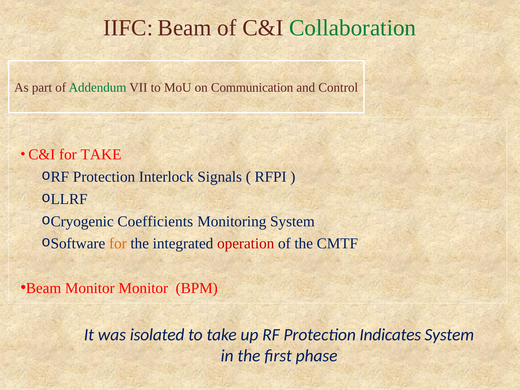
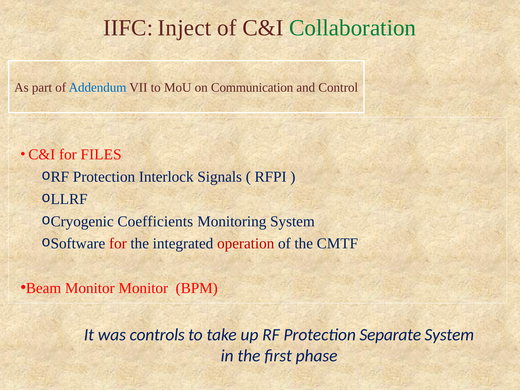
IIFC Beam: Beam -> Inject (184, 28)
Addendum colour: green -> blue (98, 88)
for TAKE: TAKE -> FILES (101, 155)
for colour: orange -> red (118, 244)
isolated: isolated -> controls (157, 335)
Indicates: Indicates -> Separate (390, 335)
